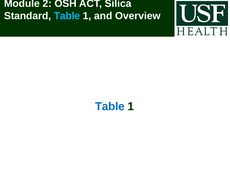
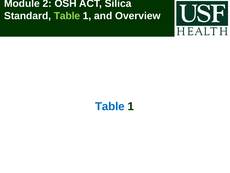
Table colour: light blue -> light green (67, 16)
